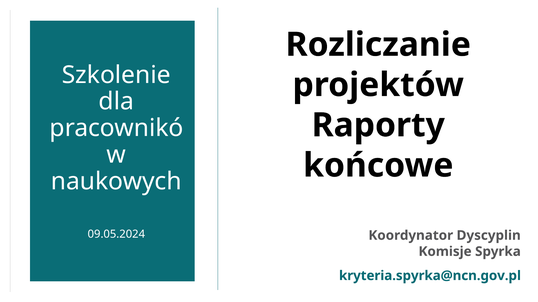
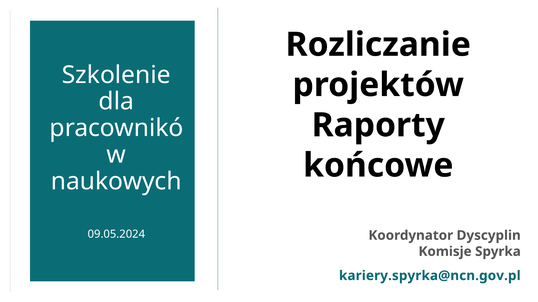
kryteria.spyrka@ncn.gov.pl: kryteria.spyrka@ncn.gov.pl -> kariery.spyrka@ncn.gov.pl (430, 276)
